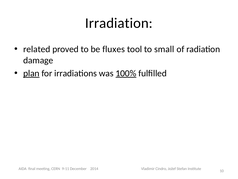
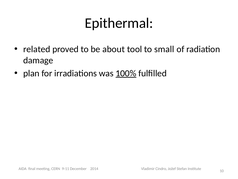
Irradiation: Irradiation -> Epithermal (119, 23)
fluxes: fluxes -> about (114, 49)
plan underline: present -> none (31, 73)
